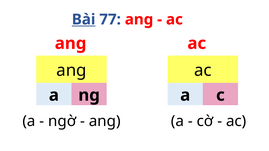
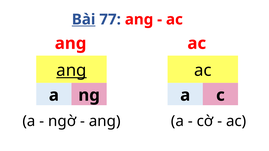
ang underline: none -> present (71, 71)
